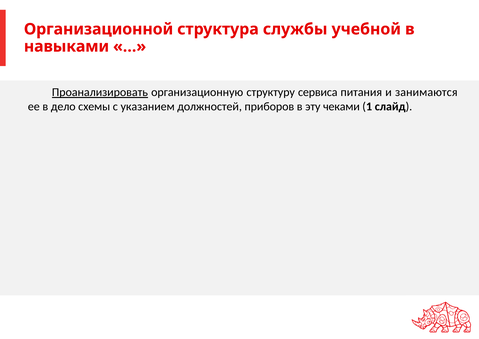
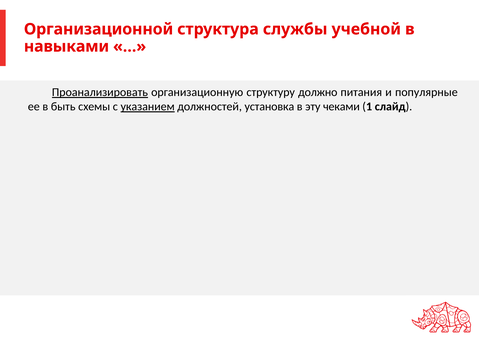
сервиса: сервиса -> должно (318, 92)
занимаются: занимаются -> популярные (426, 92)
дело: дело -> быть (63, 107)
указанием underline: none -> present (148, 107)
приборов: приборов -> установка (269, 107)
